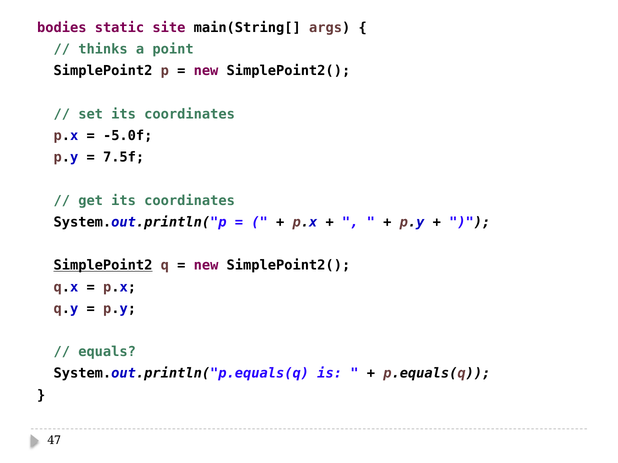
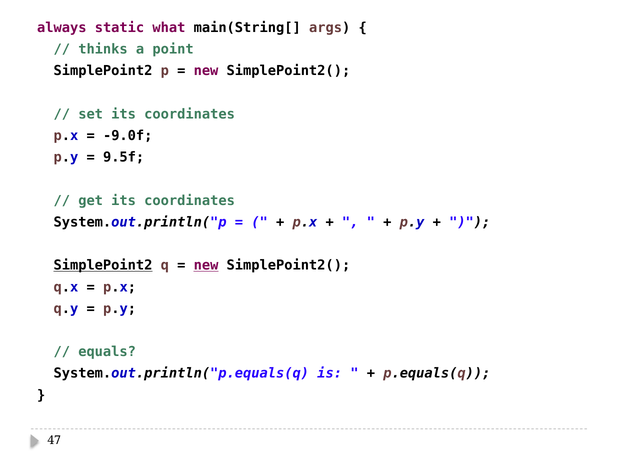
bodies: bodies -> always (62, 28)
site: site -> what (169, 28)
-5.0f: -5.0f -> -9.0f (128, 136)
7.5f: 7.5f -> 9.5f (124, 158)
new underline: none -> present (206, 266)
